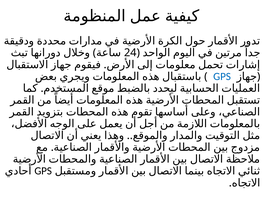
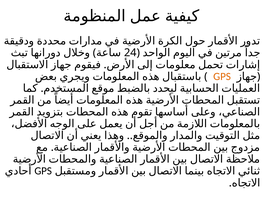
GPS colour: blue -> orange (222, 77)
